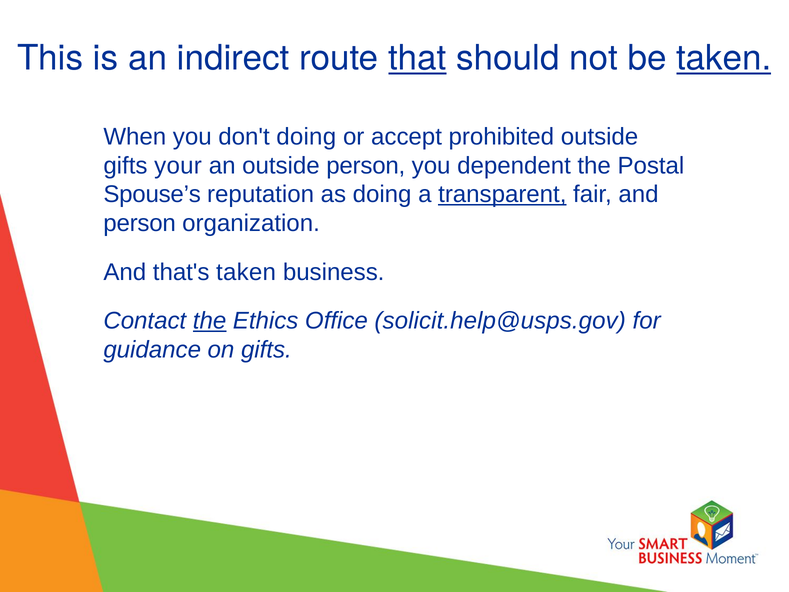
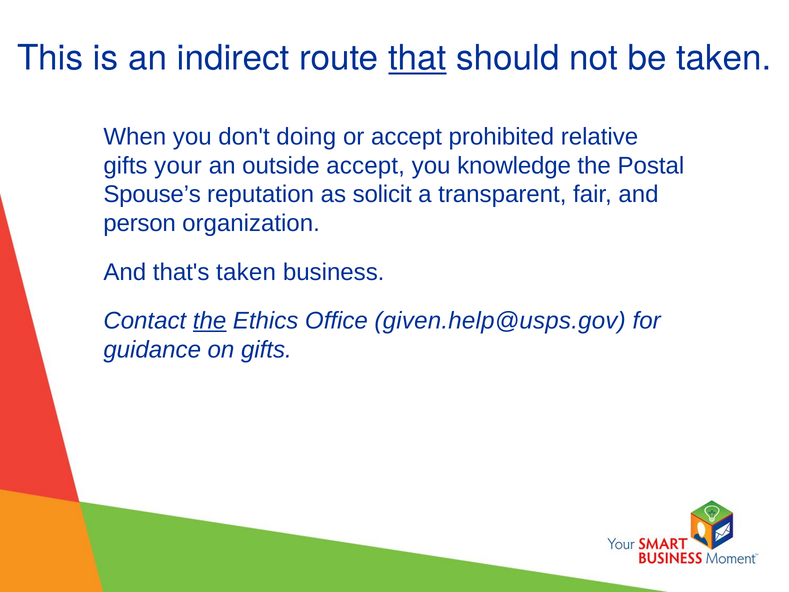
taken underline: present -> none (724, 58)
prohibited outside: outside -> relative (600, 137)
outside person: person -> accept (366, 166)
dependent: dependent -> knowledge (514, 166)
as doing: doing -> solicit (382, 194)
transparent underline: present -> none (502, 194)
solicit.help@usps.gov: solicit.help@usps.gov -> given.help@usps.gov (500, 321)
